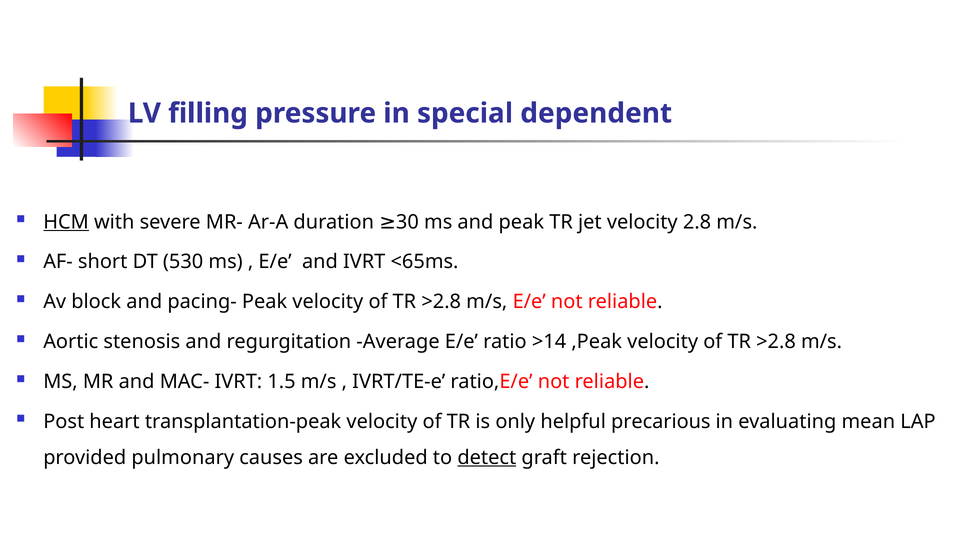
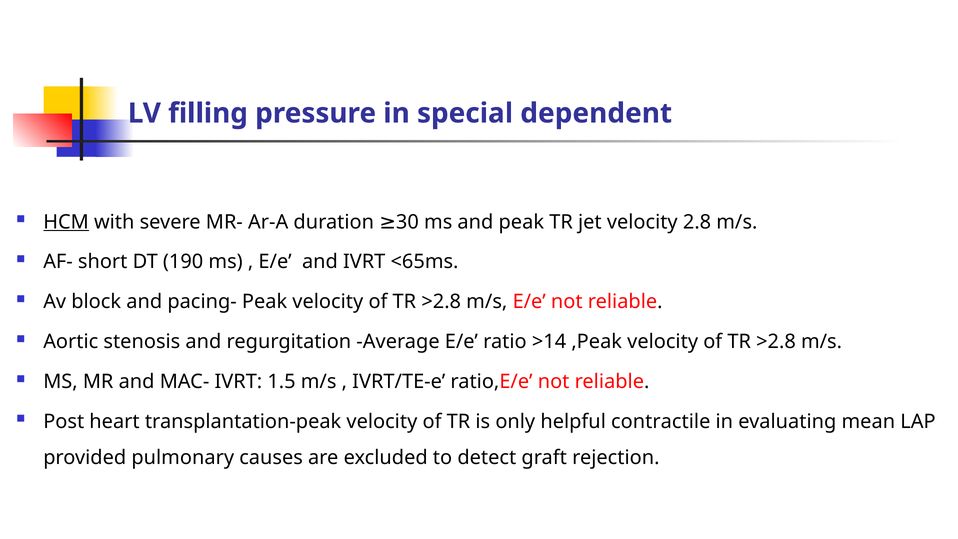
530: 530 -> 190 (183, 262)
precarious: precarious -> contractile (661, 421)
detect underline: present -> none (487, 457)
